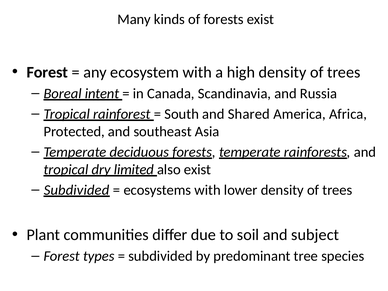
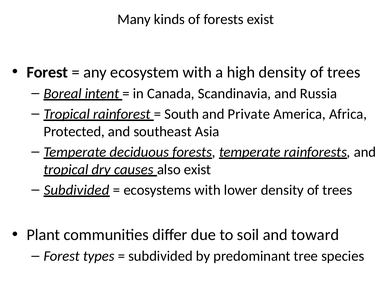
Shared: Shared -> Private (249, 114)
limited: limited -> causes (134, 169)
subject: subject -> toward (315, 235)
